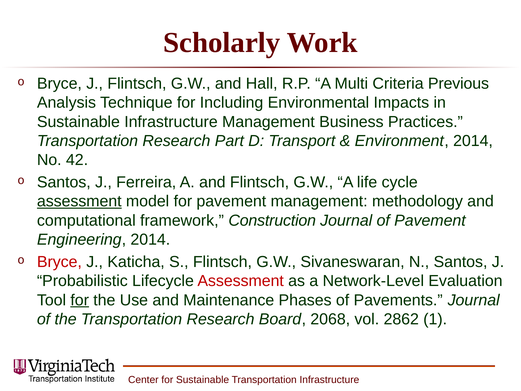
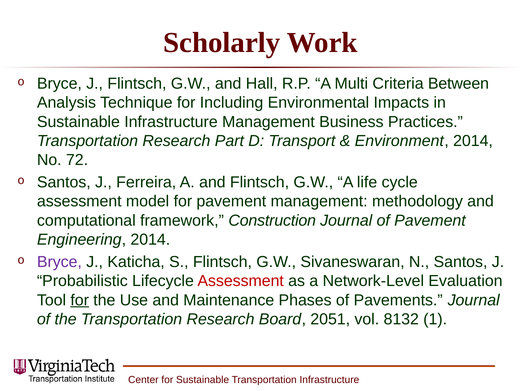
Previous: Previous -> Between (458, 84)
42: 42 -> 72 (77, 160)
assessment underline: present -> none (79, 201)
Bryce colour: red -> purple (59, 262)
2068: 2068 -> 2051 (330, 319)
2862: 2862 -> 8132 (401, 319)
